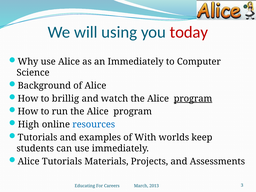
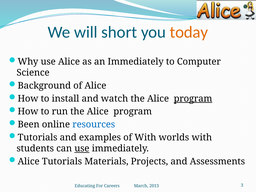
using: using -> short (119, 32)
today colour: red -> orange (189, 32)
brillig: brillig -> install (65, 99)
High: High -> Been (29, 124)
worlds keep: keep -> with (202, 137)
use underline: none -> present (82, 148)
